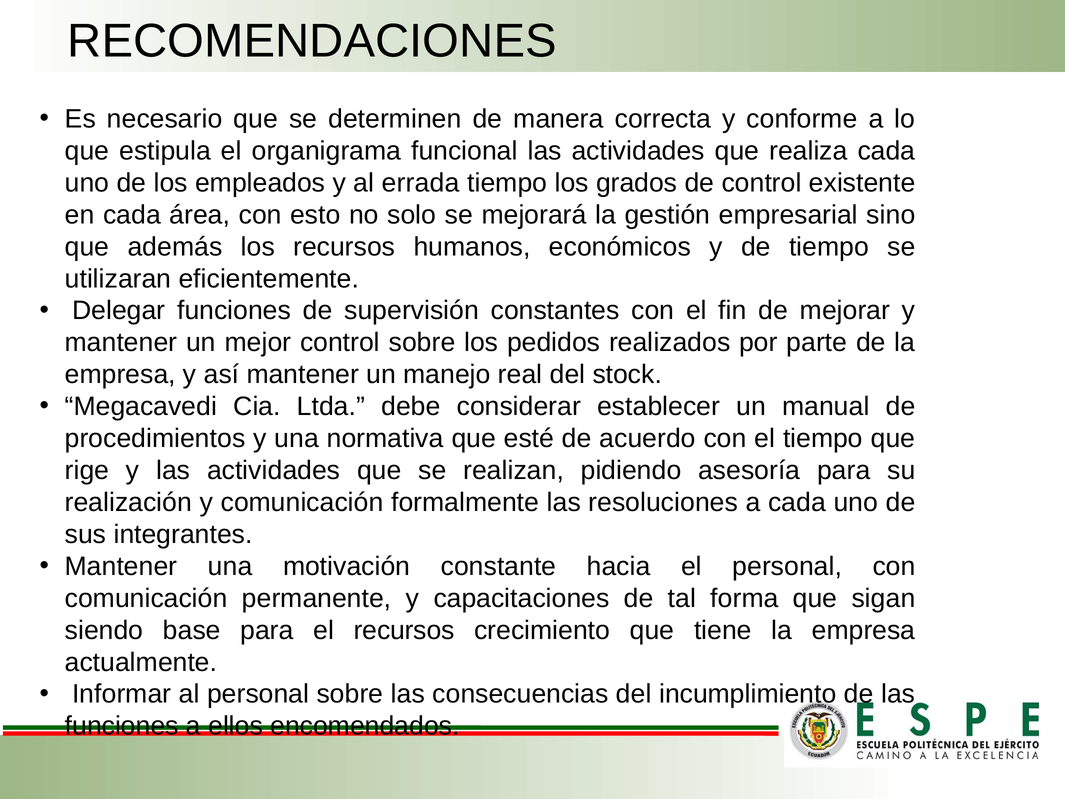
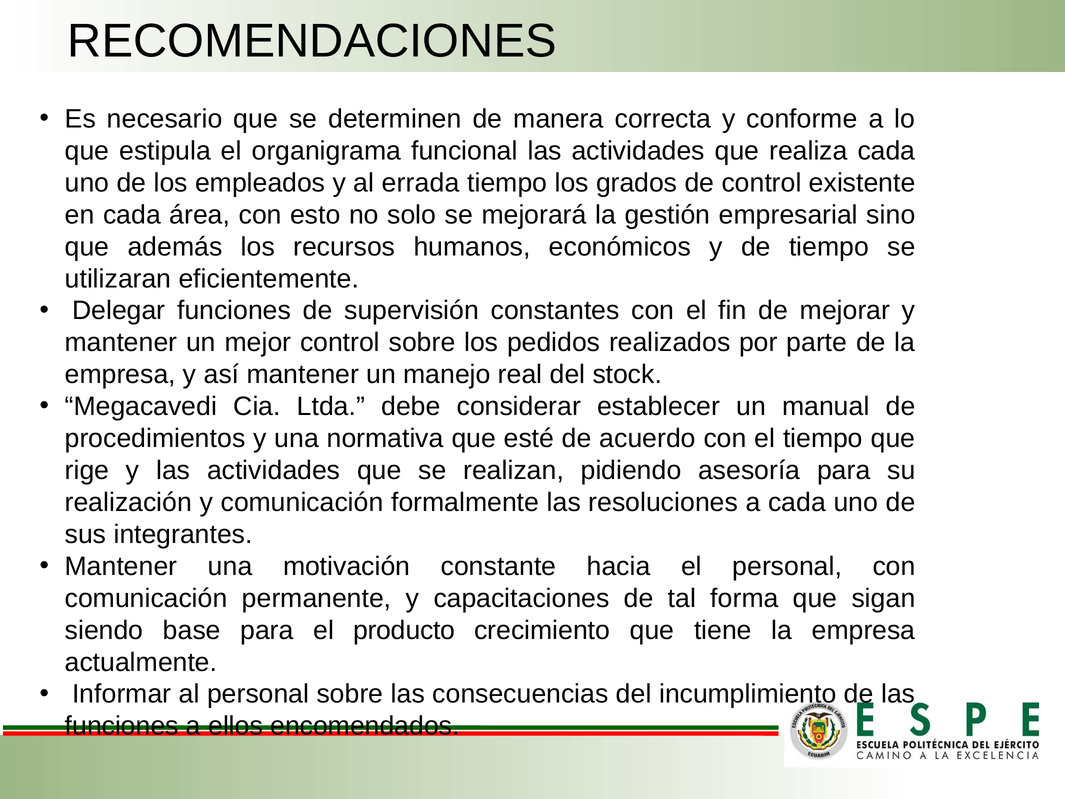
el recursos: recursos -> producto (404, 630)
